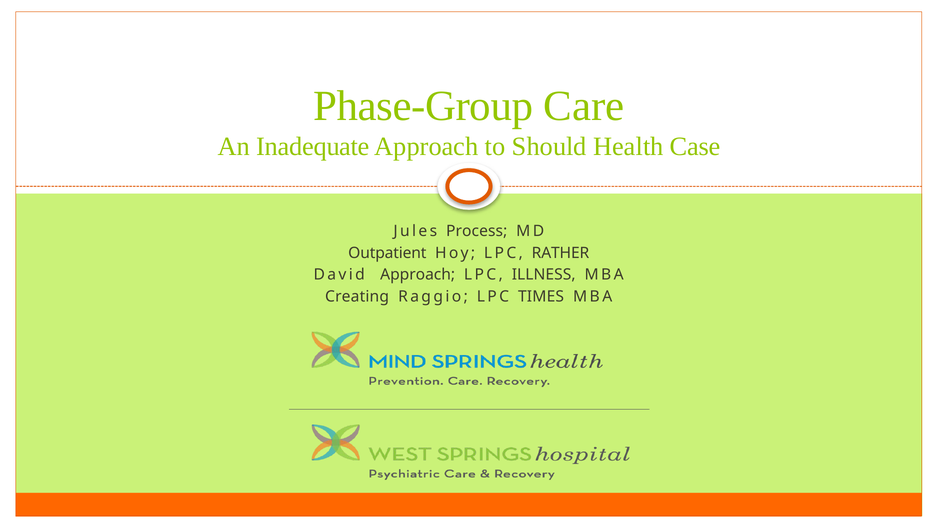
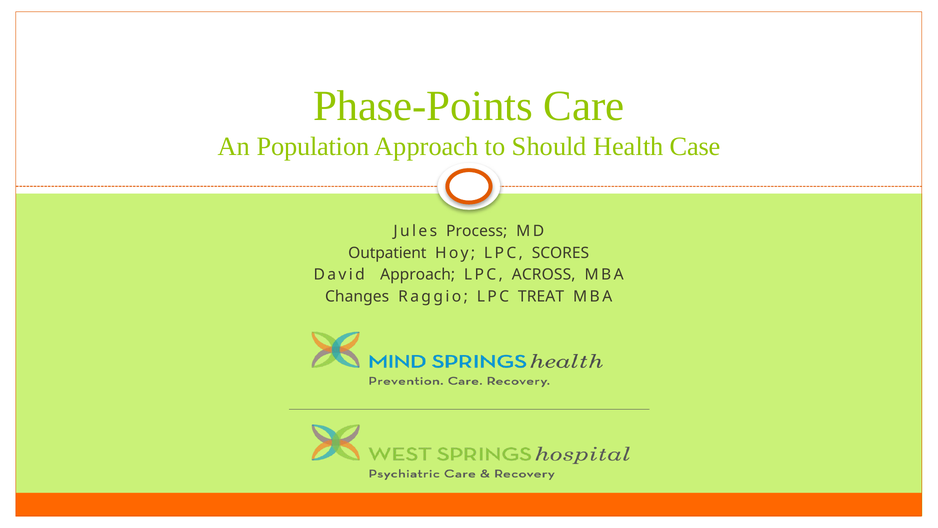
Phase-Group: Phase-Group -> Phase-Points (423, 106)
Inadequate: Inadequate -> Population (313, 147)
RATHER: RATHER -> SCORES (560, 253)
ILLNESS: ILLNESS -> ACROSS (544, 275)
Creating: Creating -> Changes (357, 296)
TIMES: TIMES -> TREAT (541, 296)
